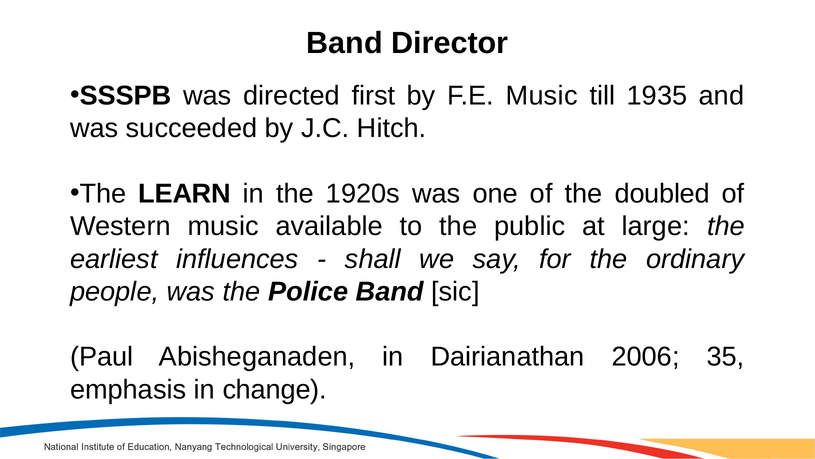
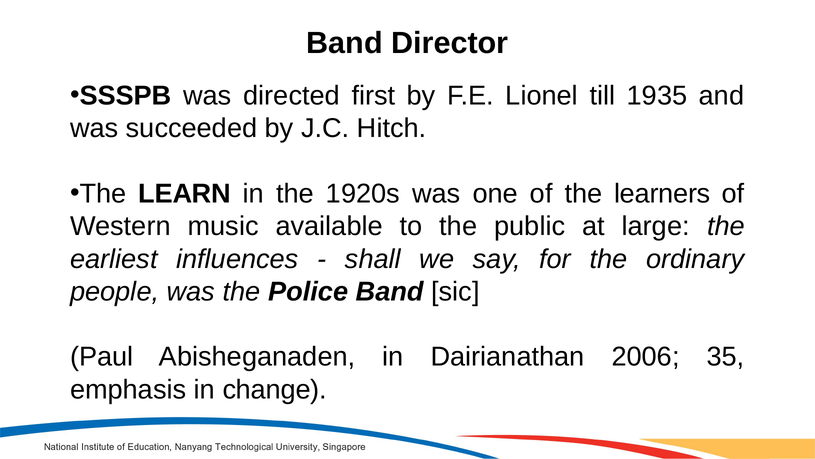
F.E Music: Music -> Lionel (542, 96)
doubled: doubled -> learners (662, 194)
